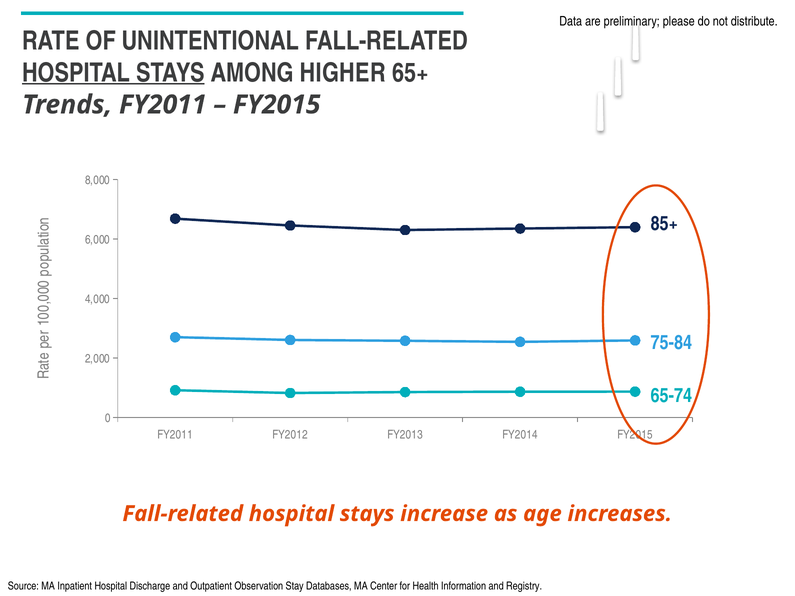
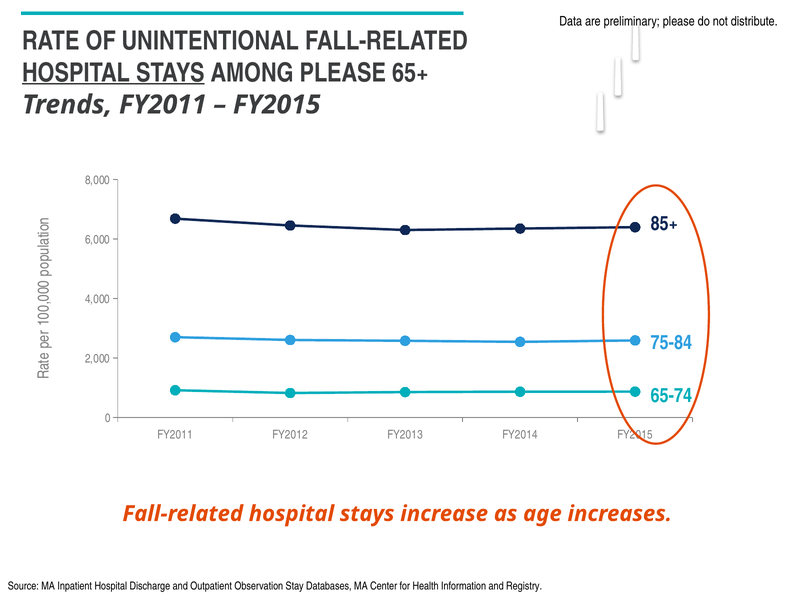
AMONG HIGHER: HIGHER -> PLEASE (343, 73)
